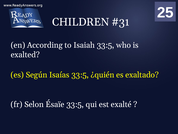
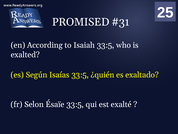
CHILDREN: CHILDREN -> PROMISED (81, 22)
